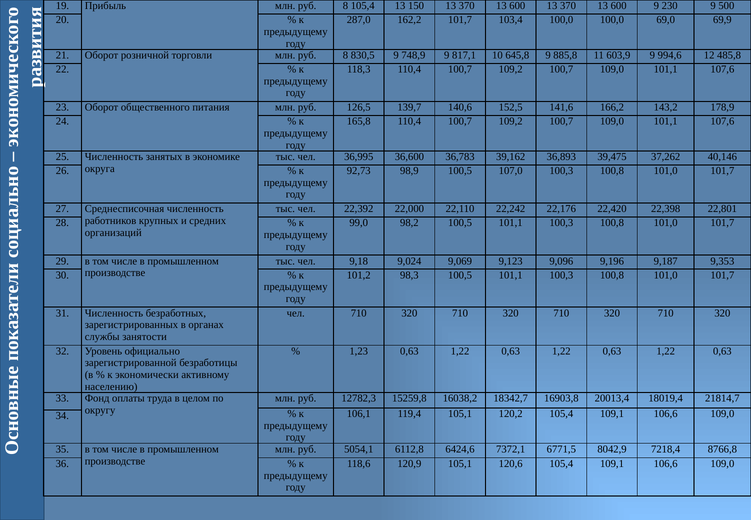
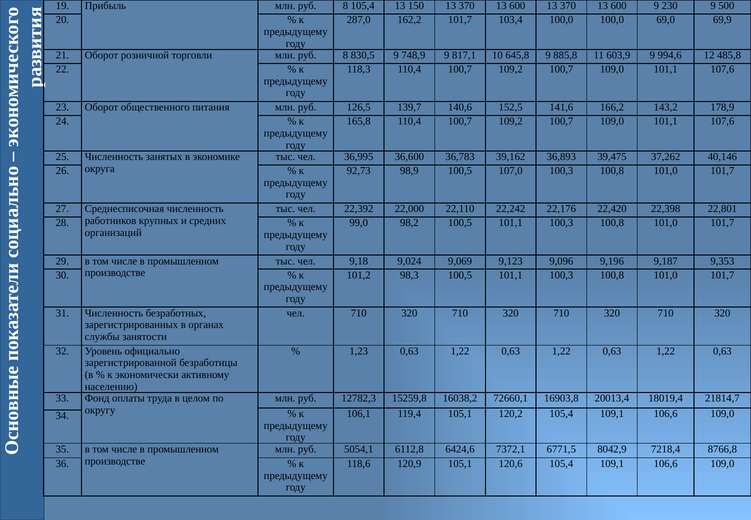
18342,7: 18342,7 -> 72660,1 (511, 398)
